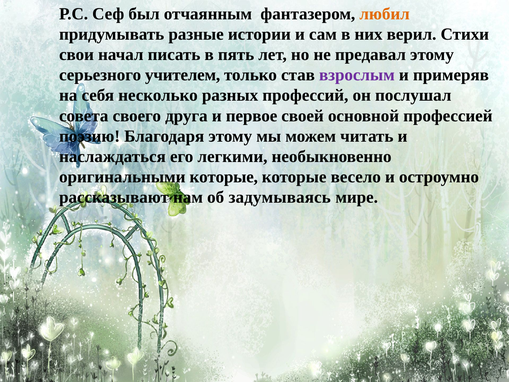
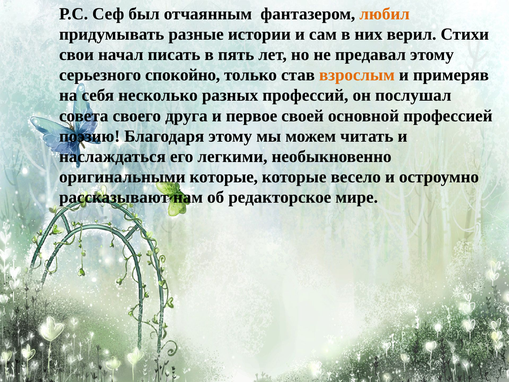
учителем: учителем -> спокойно (183, 75)
взрослым colour: purple -> orange (357, 75)
задумываясь: задумываясь -> редакторское (280, 197)
